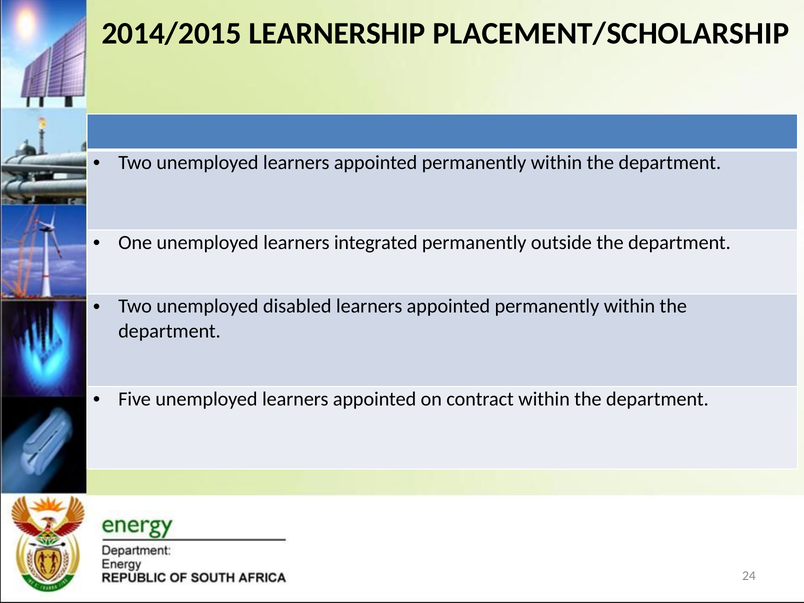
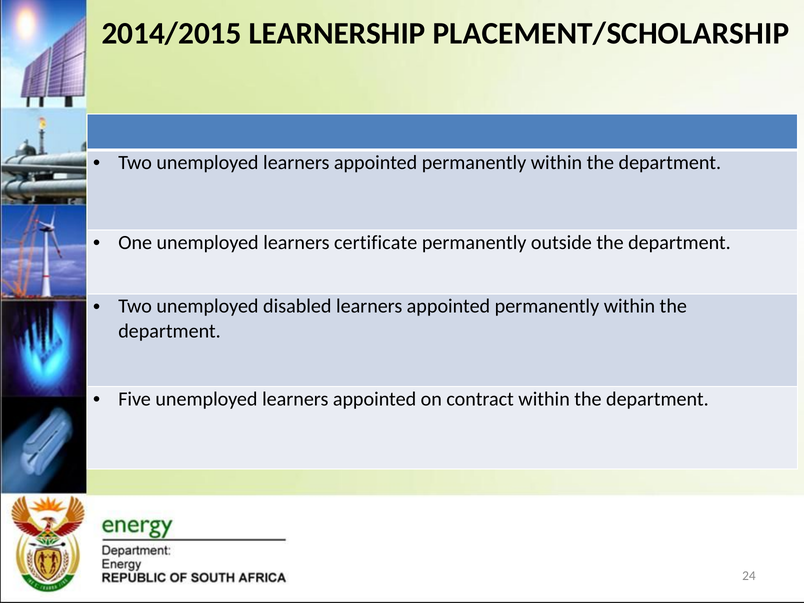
integrated: integrated -> certificate (376, 243)
